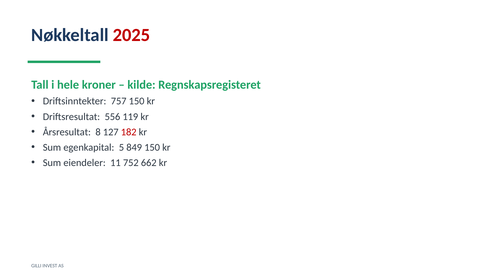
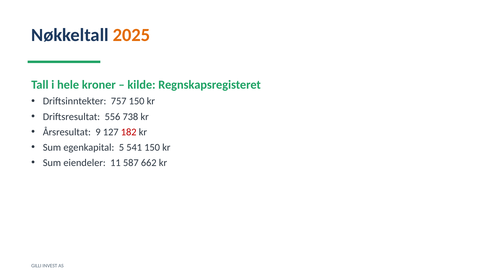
2025 colour: red -> orange (132, 35)
119: 119 -> 738 (130, 117)
8: 8 -> 9 (98, 132)
849: 849 -> 541 (134, 147)
752: 752 -> 587 (131, 163)
